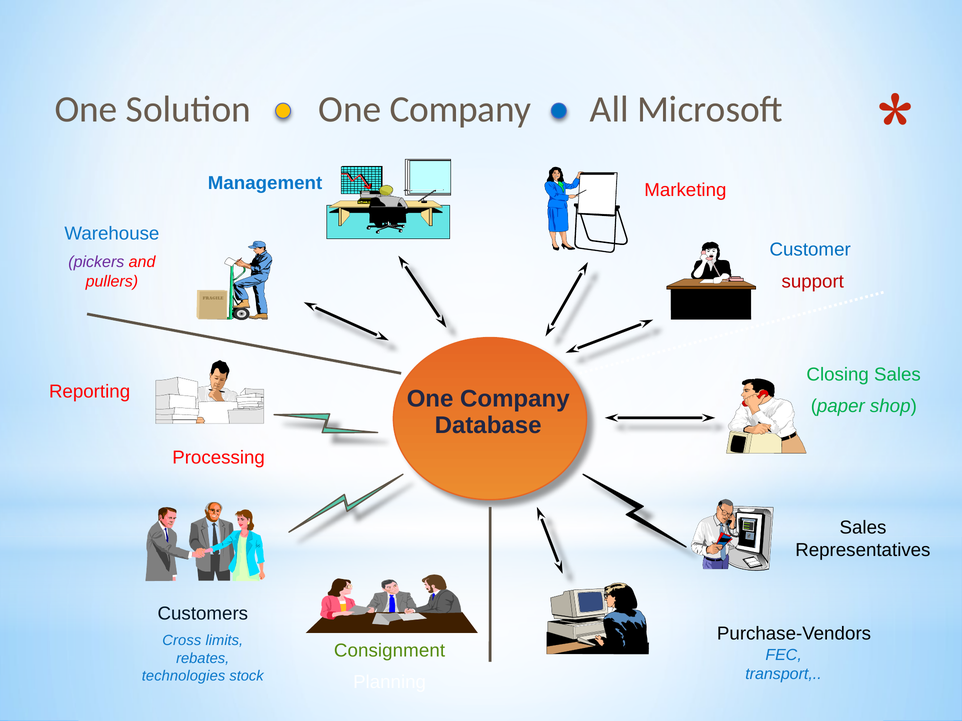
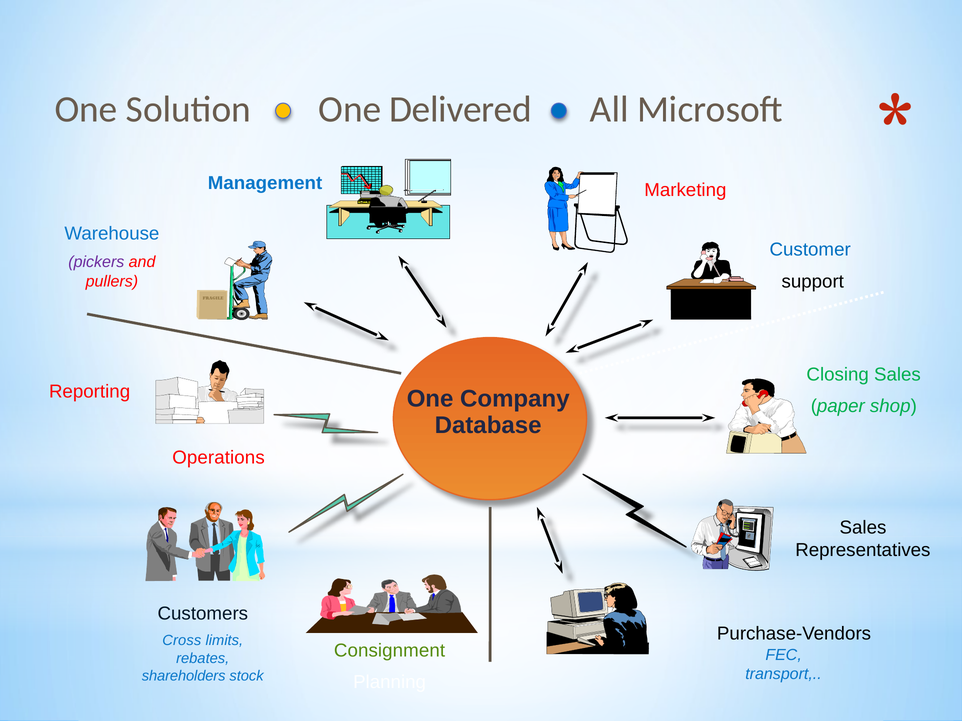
Solution One Company: Company -> Delivered (460, 109)
support colour: red -> black (813, 282)
Processing: Processing -> Operations (219, 458)
technologies: technologies -> shareholders (184, 676)
